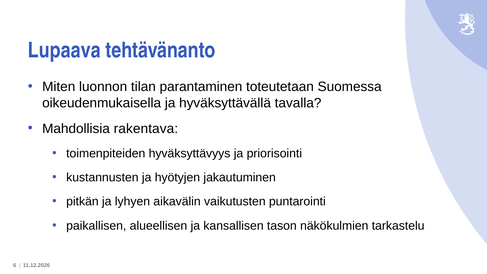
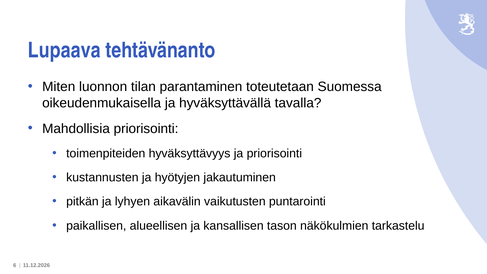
Mahdollisia rakentava: rakentava -> priorisointi (146, 129)
